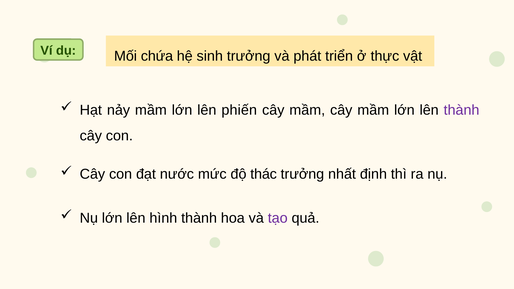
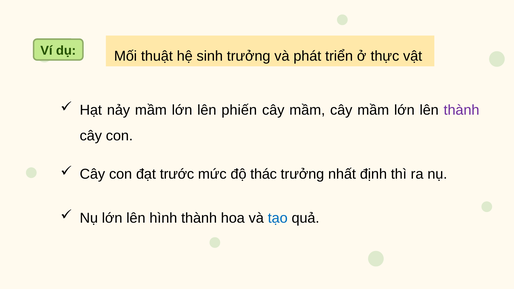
chứa: chứa -> thuật (157, 56)
nước: nước -> trước (177, 174)
tạo colour: purple -> blue (278, 218)
